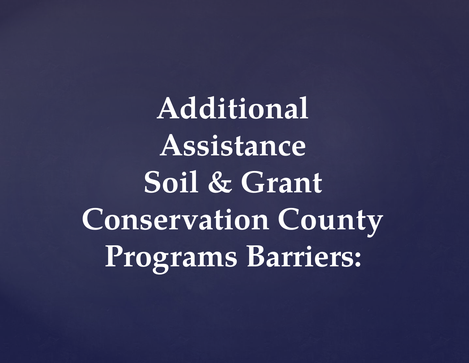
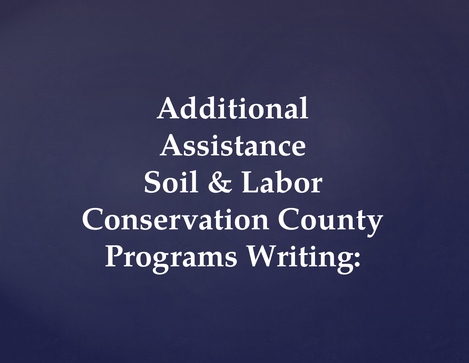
Grant: Grant -> Labor (282, 182)
Barriers: Barriers -> Writing (304, 256)
